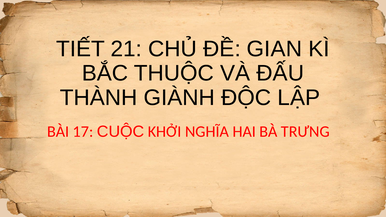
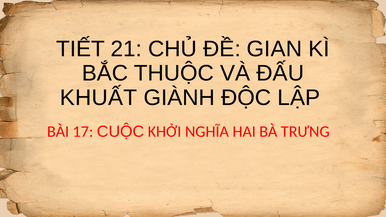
THÀNH: THÀNH -> KHUẤT (99, 98)
